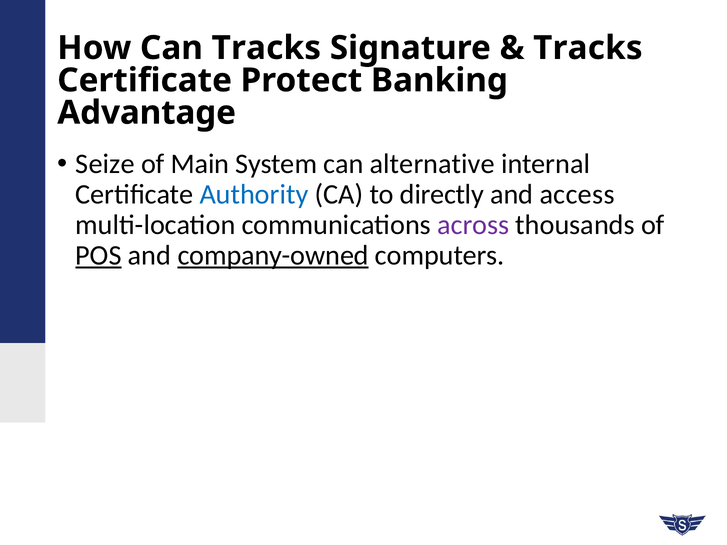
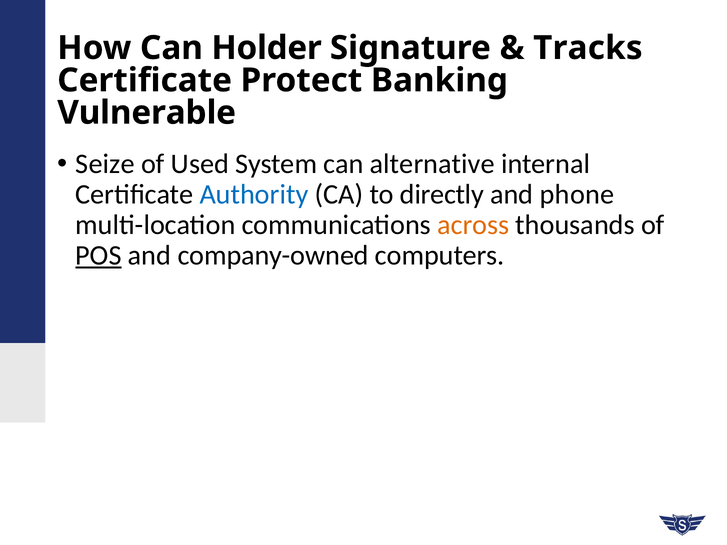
Can Tracks: Tracks -> Holder (267, 48)
Advantage: Advantage -> Vulnerable (147, 113)
Main: Main -> Used (200, 164)
access: access -> phone (577, 194)
across colour: purple -> orange (473, 225)
company-owned underline: present -> none (273, 256)
